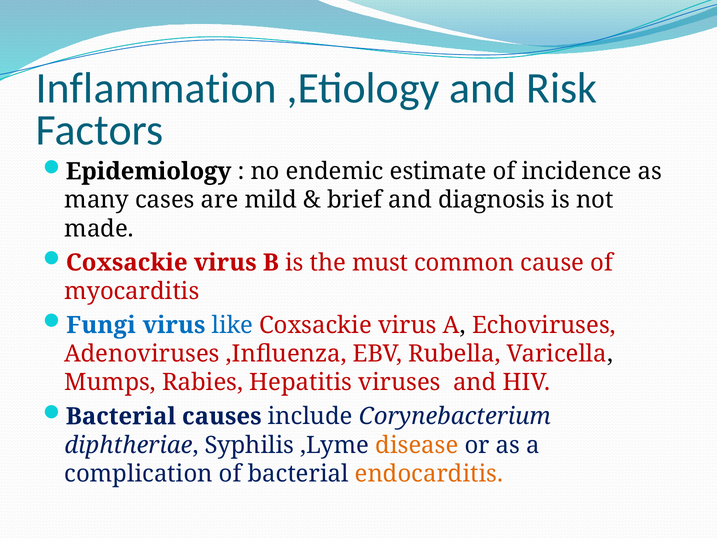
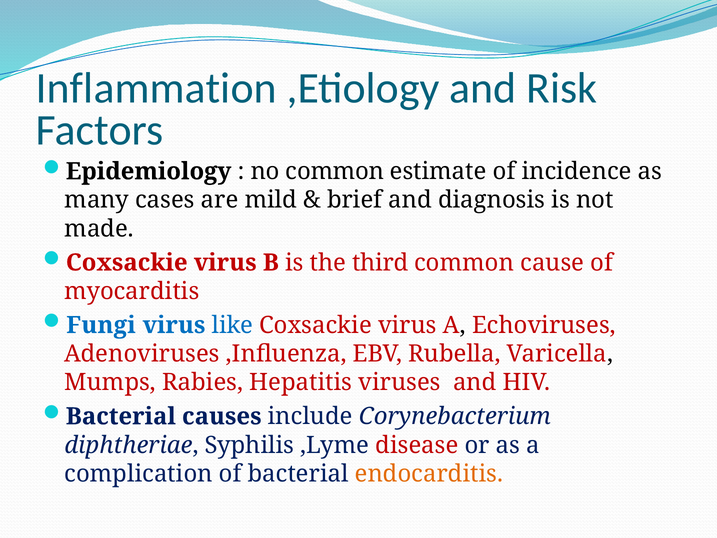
no endemic: endemic -> common (335, 171)
must: must -> third (380, 263)
disease colour: orange -> red (417, 445)
